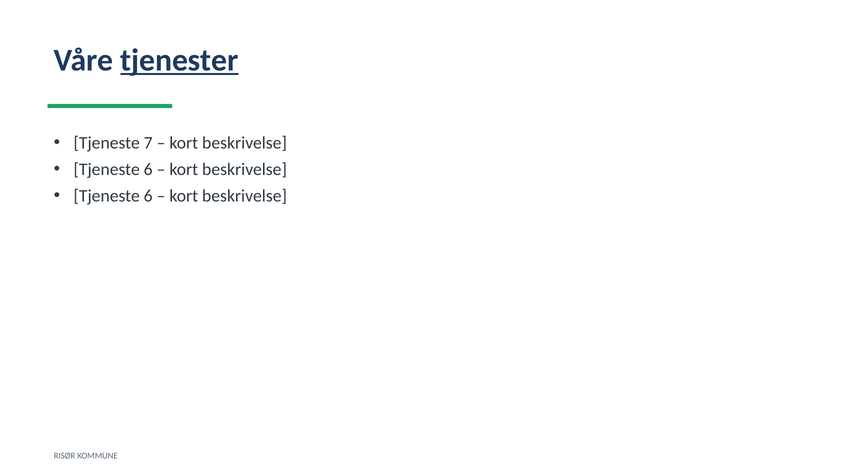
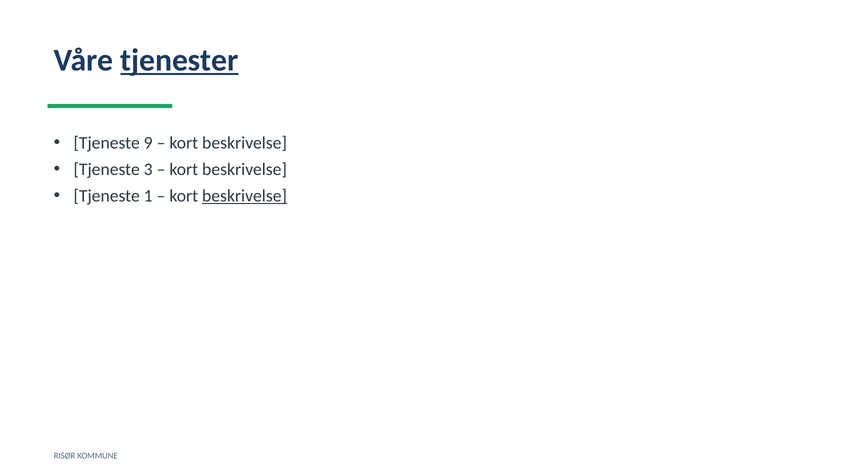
7: 7 -> 9 (148, 143)
6: 6 -> 3 (148, 170)
6: 6 -> 1 (148, 196)
beskrivelse underline: none -> present (245, 196)
